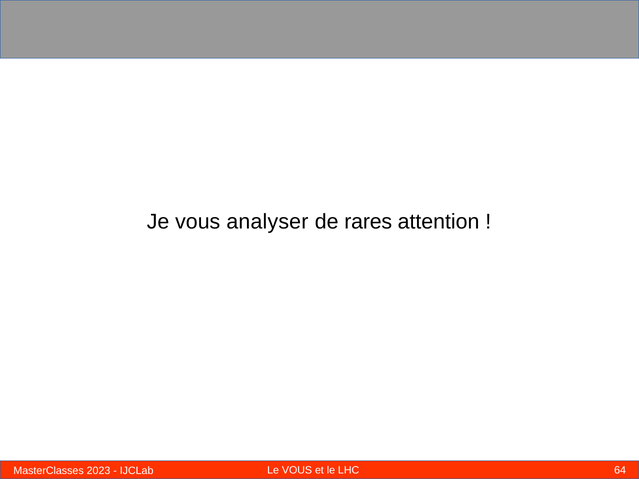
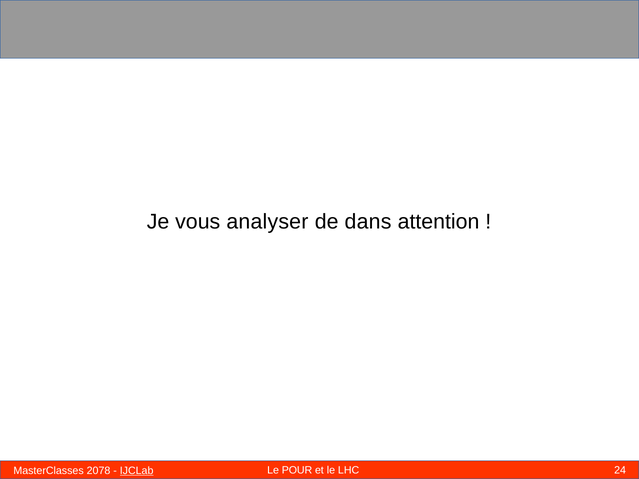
rares: rares -> dans (368, 222)
2023: 2023 -> 2078 (99, 471)
IJCLab underline: none -> present (137, 471)
Le VOUS: VOUS -> POUR (297, 470)
64: 64 -> 24 (620, 470)
